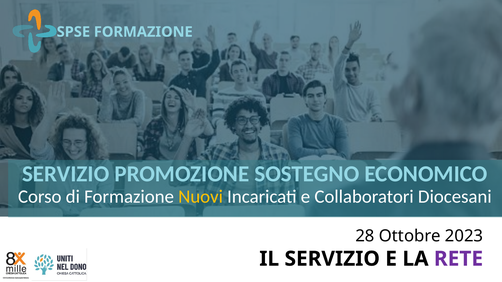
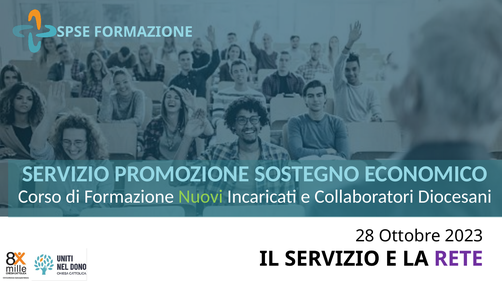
Nuovi colour: yellow -> light green (201, 197)
